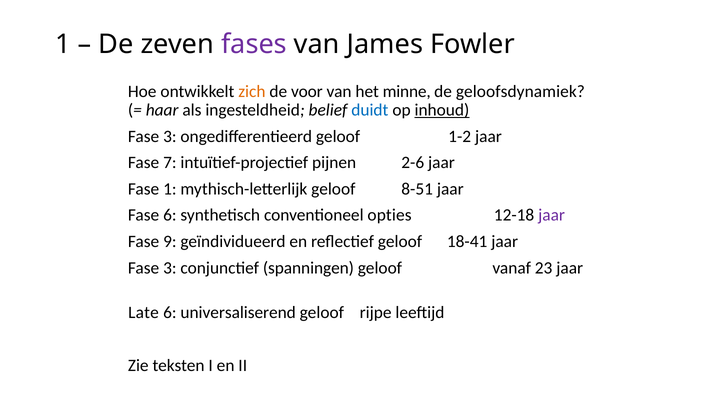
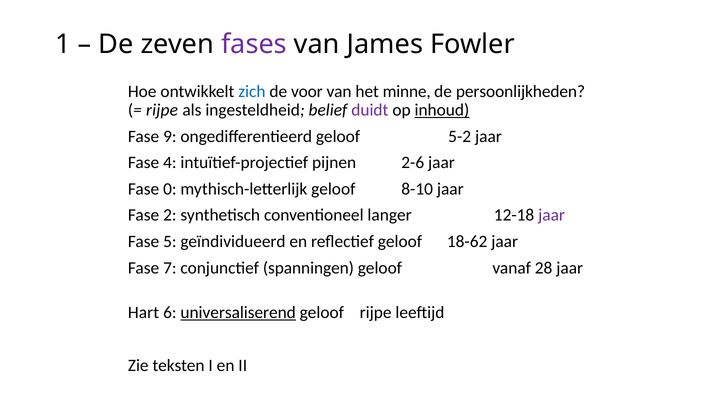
zich colour: orange -> blue (252, 92)
geloofsdynamiek: geloofsdynamiek -> persoonlijkheden (520, 92)
haar: haar -> rijpe (162, 110)
duidt colour: blue -> purple (370, 110)
3: 3 -> 9 (170, 137)
1-2: 1-2 -> 5-2 (460, 137)
7: 7 -> 4 (170, 163)
Fase 1: 1 -> 0 (170, 189)
8-51: 8-51 -> 8-10 (417, 189)
Fase 6: 6 -> 2 (170, 215)
opties: opties -> langer (390, 215)
9: 9 -> 5 (170, 242)
18-41: 18-41 -> 18-62 (467, 242)
3: 3 -> 7 (170, 268)
23: 23 -> 28 (544, 268)
Late: Late -> Hart (144, 313)
universaliserend underline: none -> present (238, 313)
